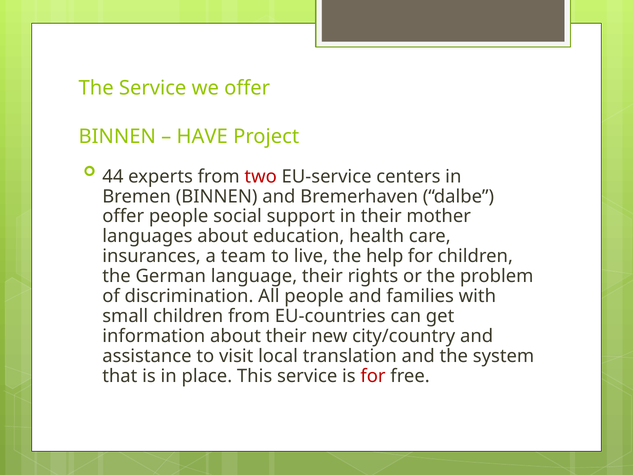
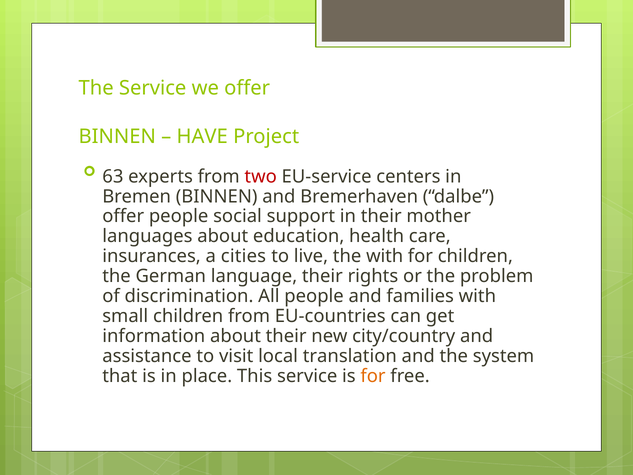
44: 44 -> 63 (113, 176)
team: team -> cities (243, 256)
the help: help -> with (385, 256)
for colour: red -> orange (373, 376)
